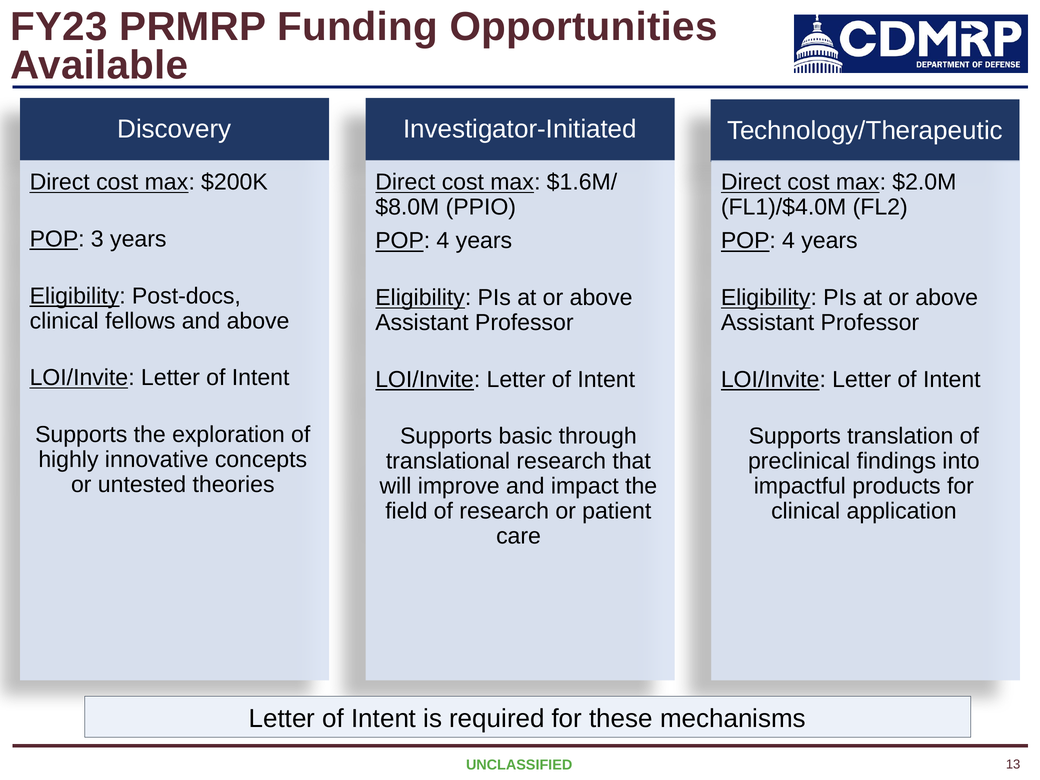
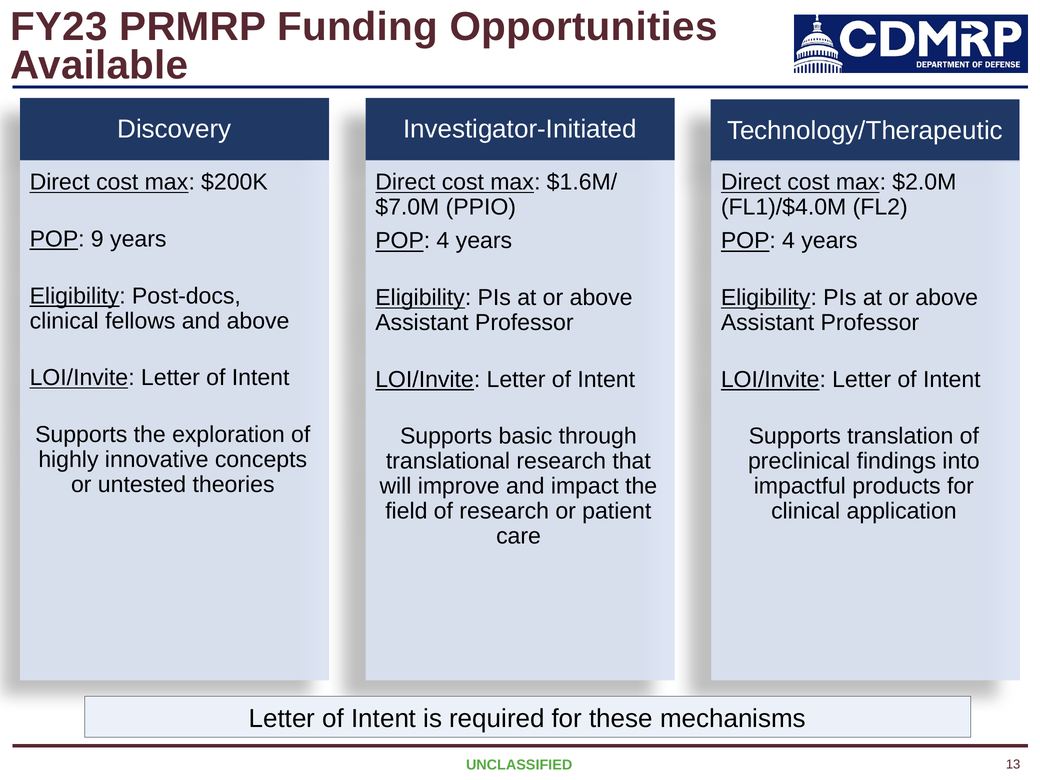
$8.0M: $8.0M -> $7.0M (407, 207)
3: 3 -> 9 (97, 239)
